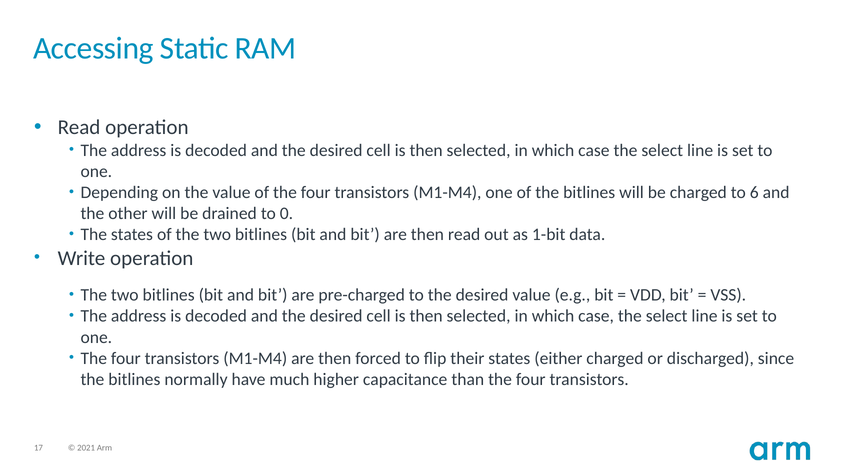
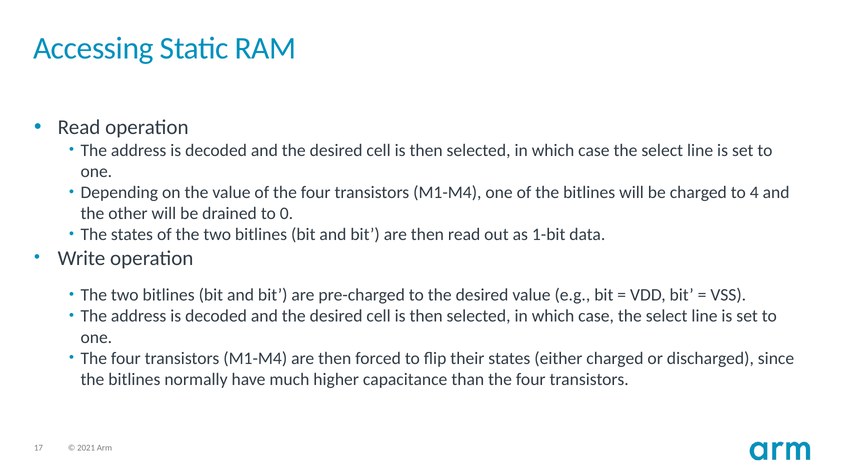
6: 6 -> 4 (754, 193)
